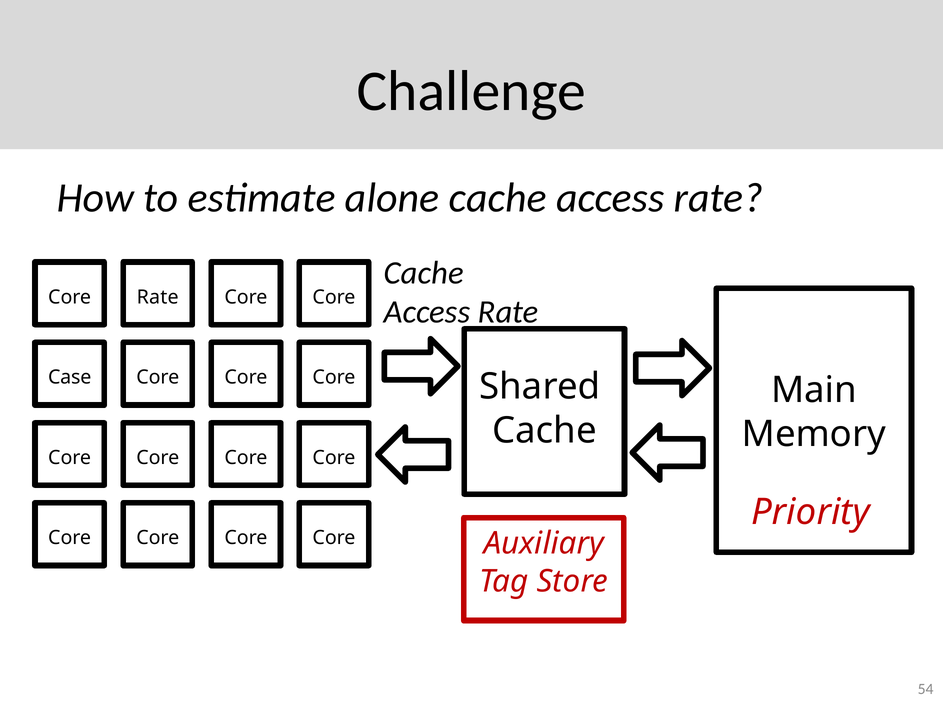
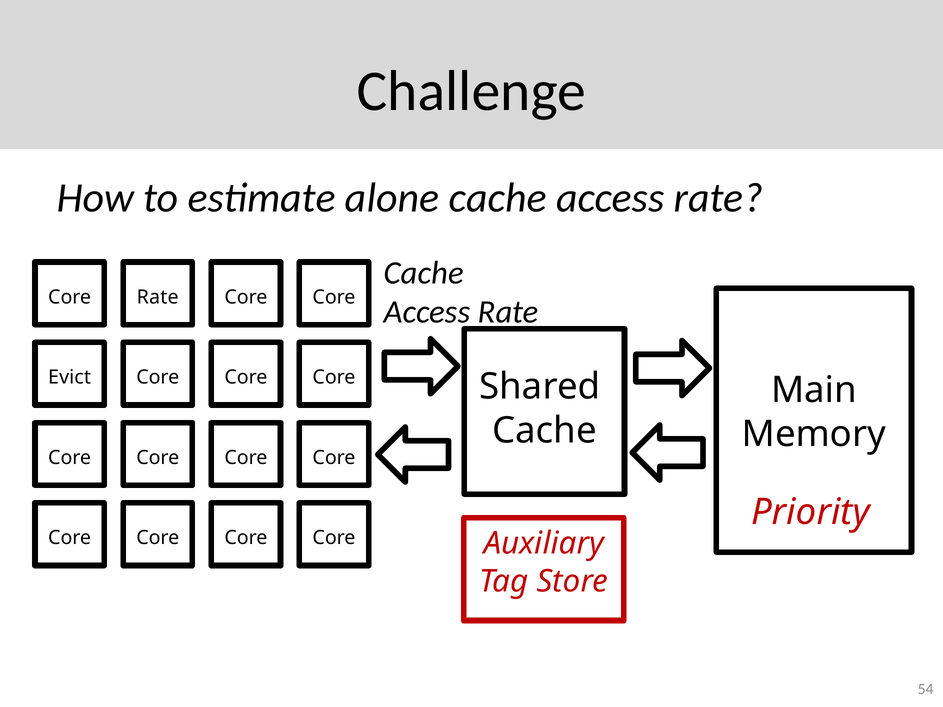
Case: Case -> Evict (70, 378)
